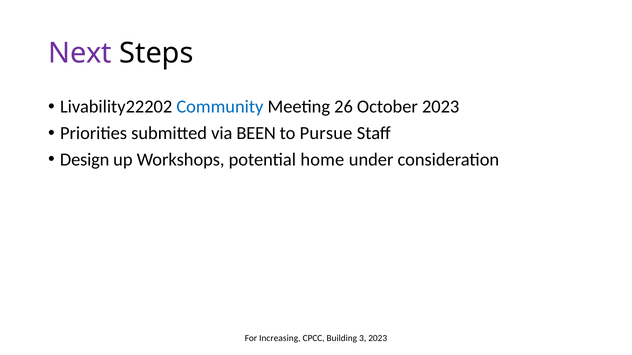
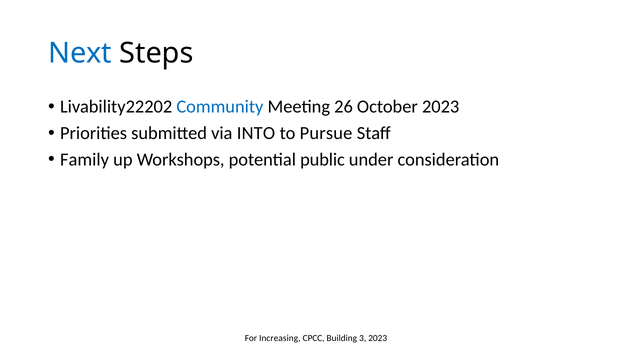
Next colour: purple -> blue (80, 53)
BEEN: BEEN -> INTO (256, 133)
Design: Design -> Family (85, 160)
home: home -> public (322, 160)
